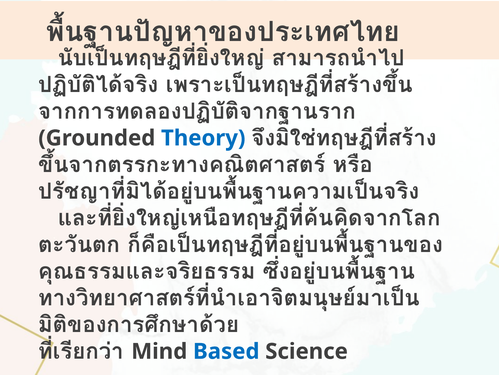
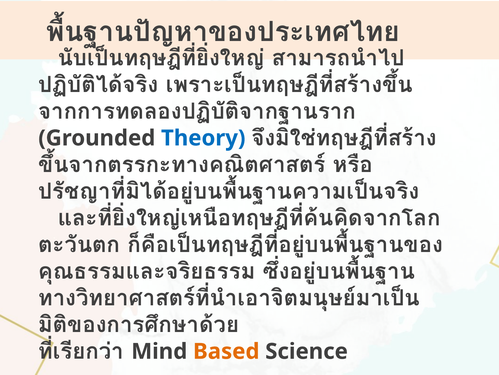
Based colour: blue -> orange (226, 351)
